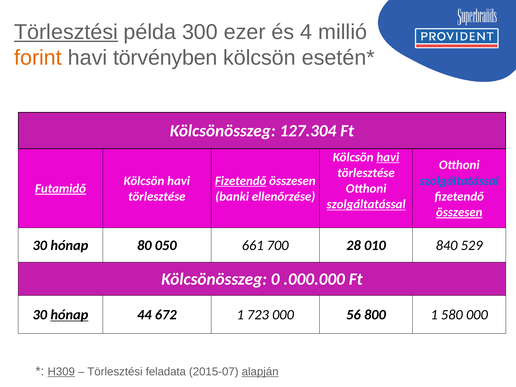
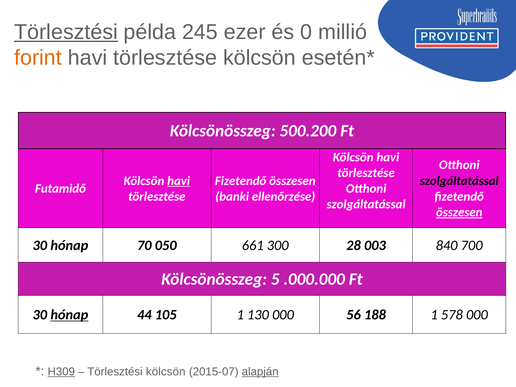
300: 300 -> 245 (200, 32)
4: 4 -> 0 (306, 32)
törvényben: törvényben -> törlesztése (165, 58)
127.304: 127.304 -> 500.200 (308, 131)
havi underline: present -> none (388, 157)
havi underline: none -> present (179, 181)
Fizetendő underline: present -> none (241, 181)
szolgáltatással colour: blue -> black (459, 181)
Futamidő underline: present -> none (60, 189)
szolgáltatással underline: present -> none (366, 204)
80: 80 -> 70 (144, 245)
700: 700 -> 300 (278, 245)
010: 010 -> 003 (375, 245)
529: 529 -> 700 (472, 245)
0: 0 -> 5 (275, 279)
672: 672 -> 105 (166, 315)
723: 723 -> 130 (258, 315)
800: 800 -> 188 (375, 315)
580: 580 -> 578 (452, 315)
Törlesztési feladata: feladata -> kölcsön (166, 372)
